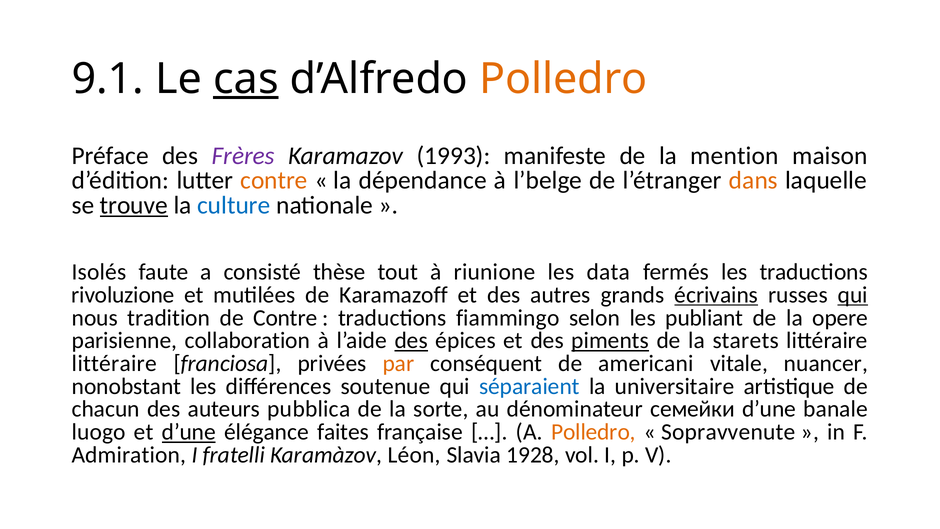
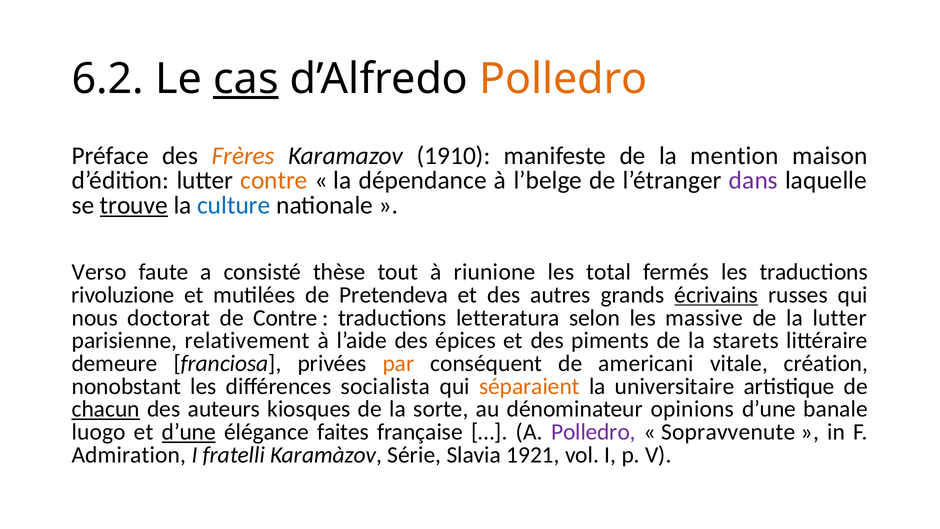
9.1: 9.1 -> 6.2 (108, 79)
Frères colour: purple -> orange (243, 156)
1993: 1993 -> 1910 (454, 156)
dans colour: orange -> purple (753, 180)
Isolés: Isolés -> Verso (99, 272)
data: data -> total (609, 272)
Karamazoff: Karamazoff -> Pretendeva (394, 295)
qui underline: present -> none (853, 295)
tradition: tradition -> doctorat (169, 318)
fiammingo: fiammingo -> letteratura (508, 318)
publiant: publiant -> massive (704, 318)
la opere: opere -> lutter (840, 318)
collaboration: collaboration -> relativement (247, 340)
des underline: present -> none (411, 340)
piments underline: present -> none (610, 340)
littéraire: littéraire -> demeure (115, 363)
nuancer: nuancer -> création (826, 363)
soutenue: soutenue -> socialista (385, 386)
séparaient colour: blue -> orange (529, 386)
chacun underline: none -> present (106, 409)
pubblica: pubblica -> kiosques (309, 409)
семейки: семейки -> opinions (692, 409)
Polledro colour: orange -> purple (593, 432)
Léon: Léon -> Série (414, 455)
1928: 1928 -> 1921 (533, 455)
